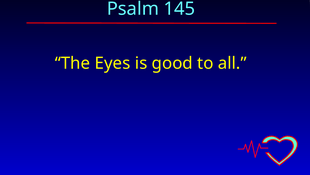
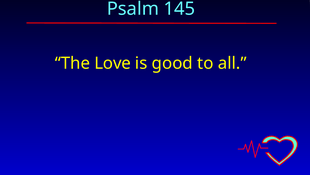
Eyes: Eyes -> Love (113, 63)
